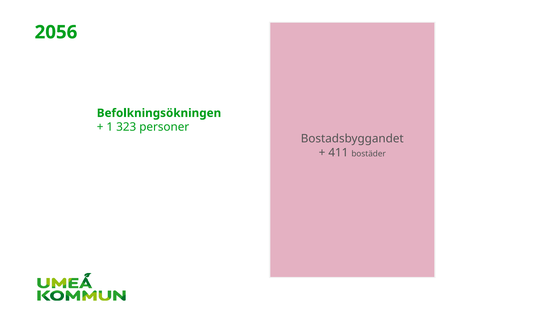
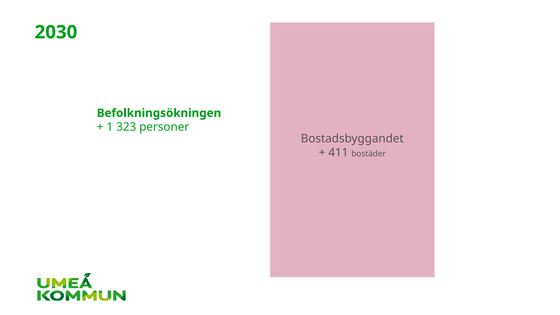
2056: 2056 -> 2030 (56, 32)
